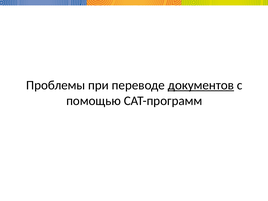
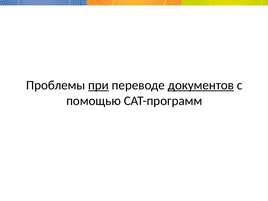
при underline: none -> present (98, 85)
